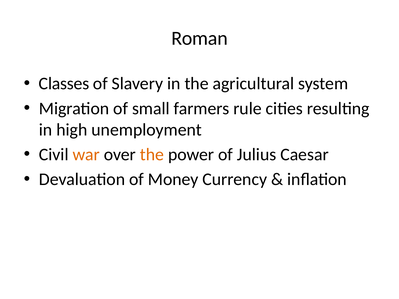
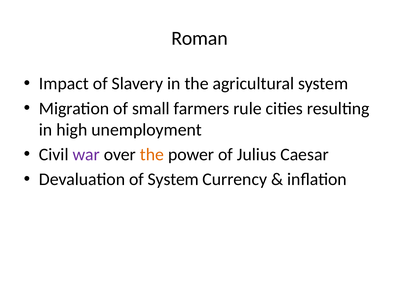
Classes: Classes -> Impact (64, 84)
war colour: orange -> purple (86, 155)
of Money: Money -> System (173, 179)
